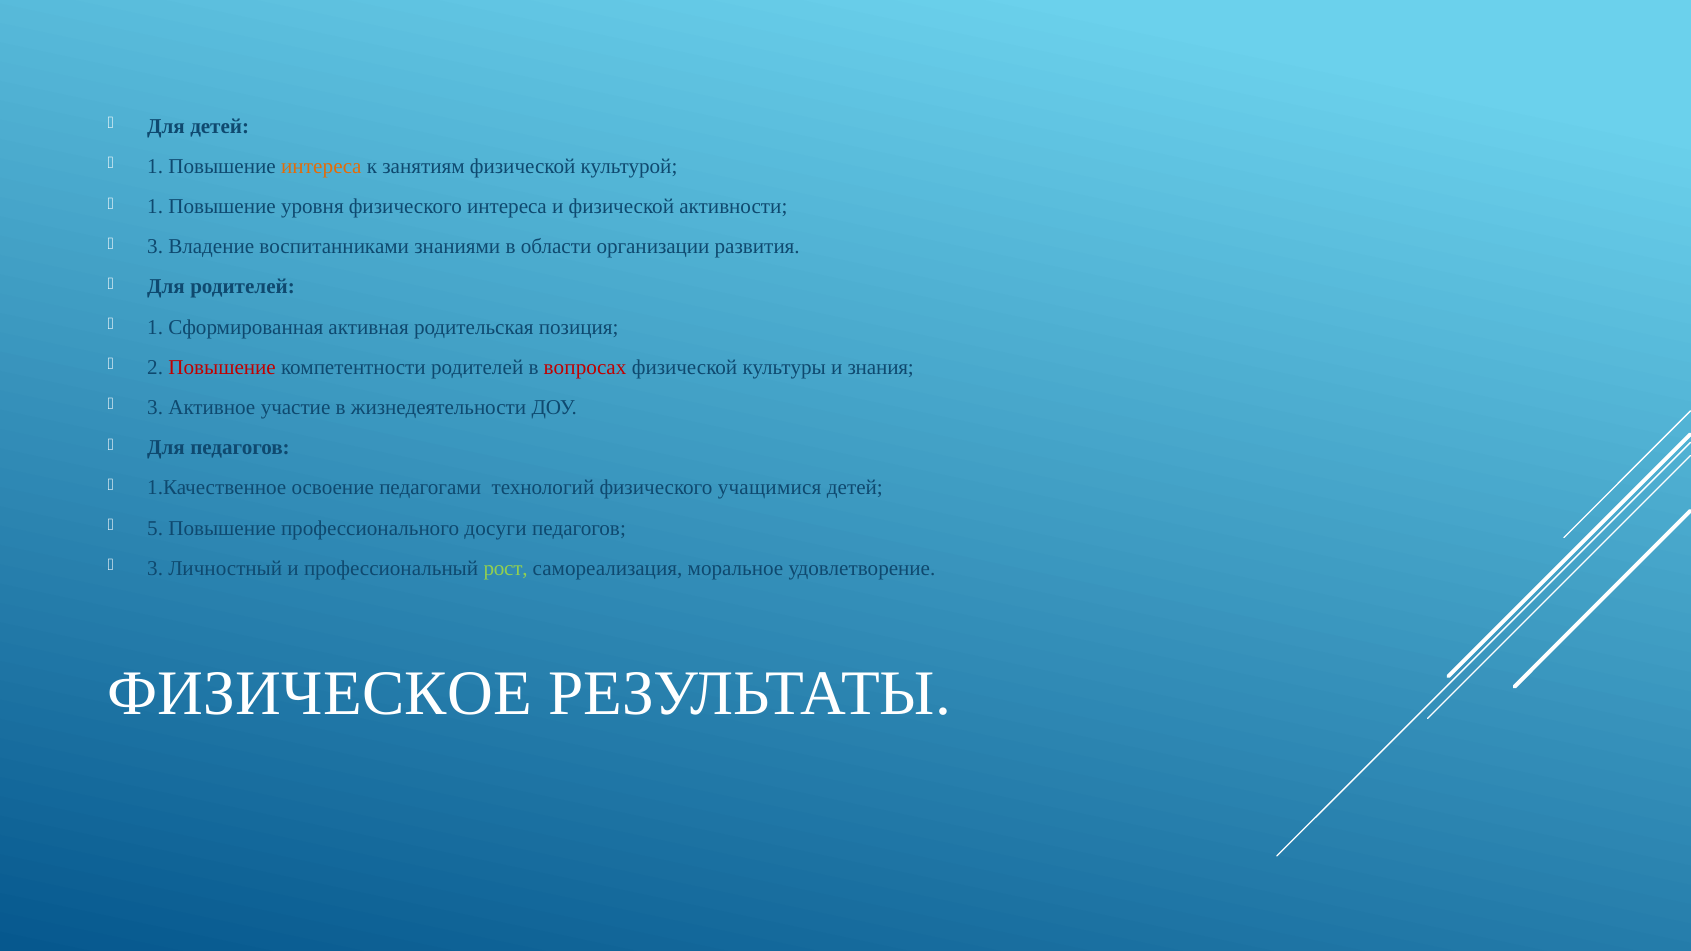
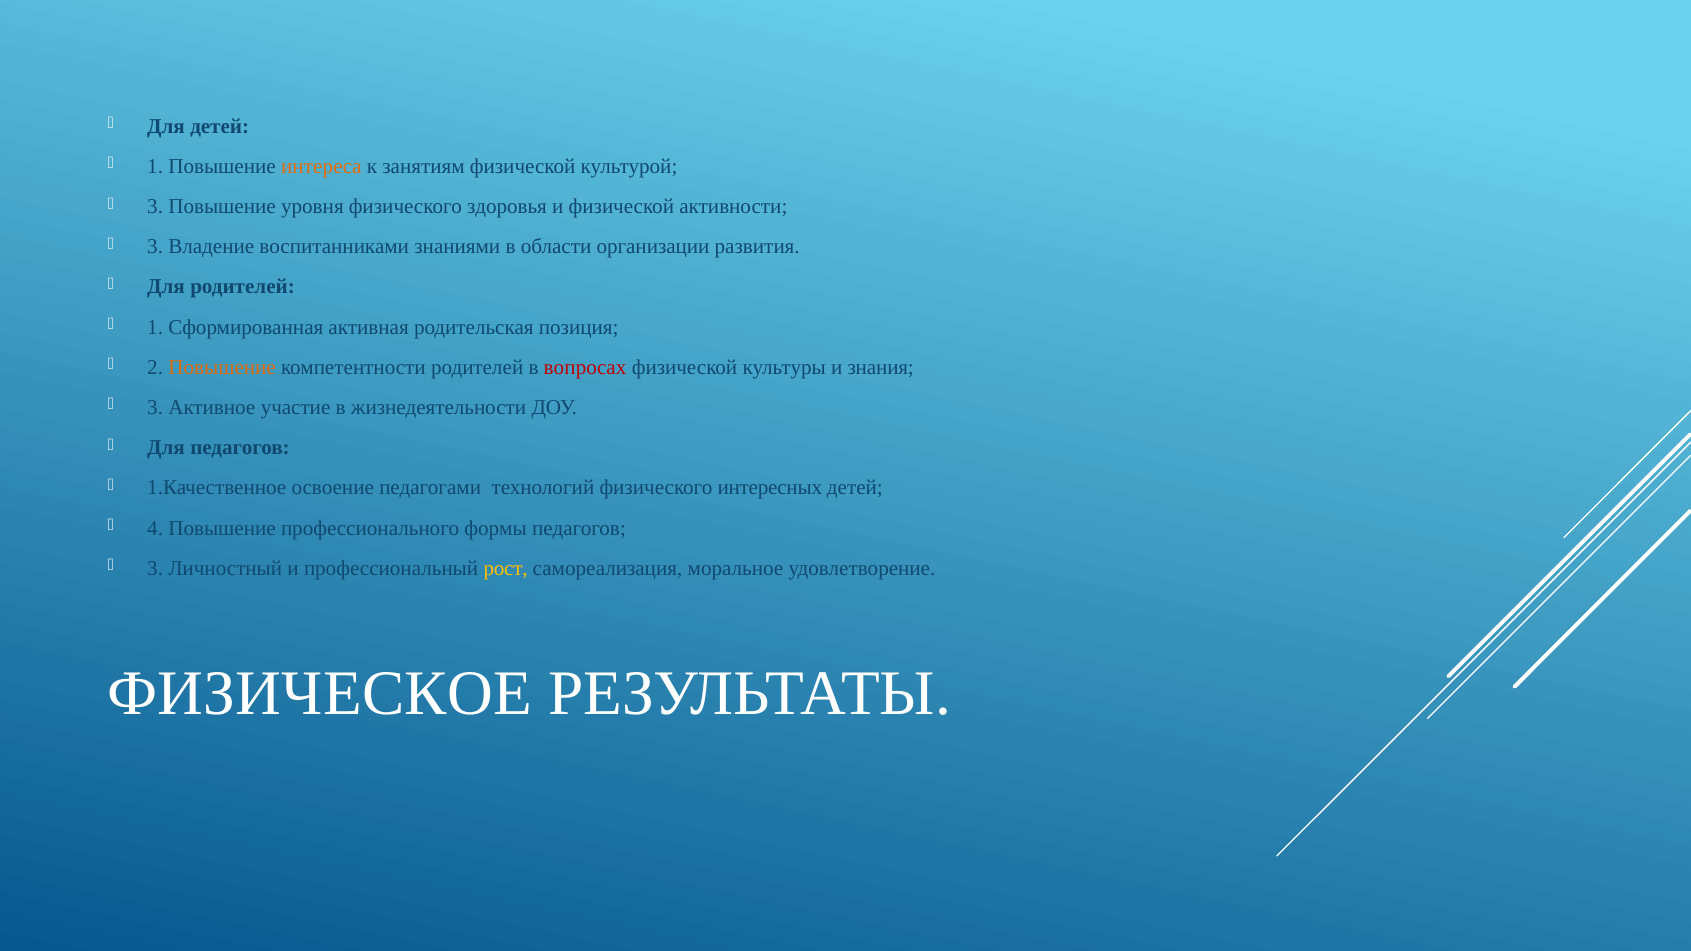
1: 1 -> 3 (155, 207)
физического интереса: интереса -> здоровья (507, 207)
Повышение colour: red -> orange (222, 367)
учащимися: учащимися -> интересных (770, 488)
5: 5 -> 4 (155, 528)
досуги: досуги -> формы (496, 528)
рост colour: light green -> yellow (506, 568)
